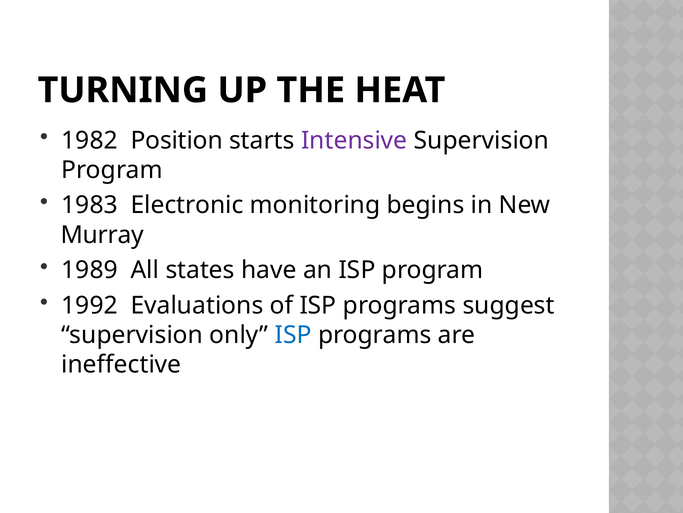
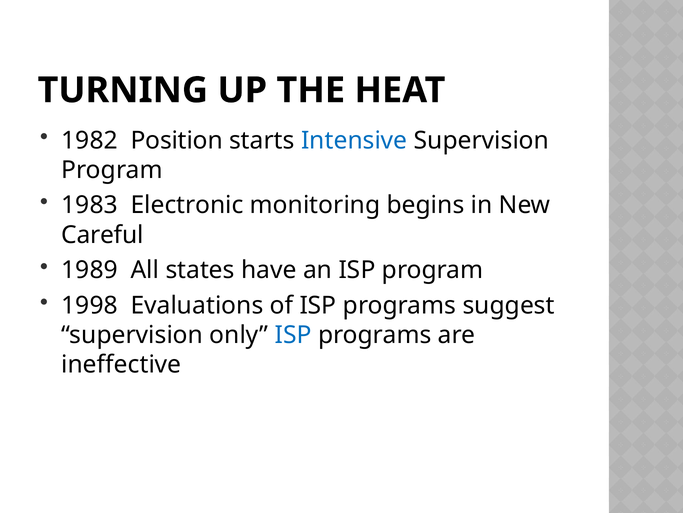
Intensive colour: purple -> blue (354, 140)
Murray: Murray -> Careful (102, 235)
1992: 1992 -> 1998 (90, 305)
